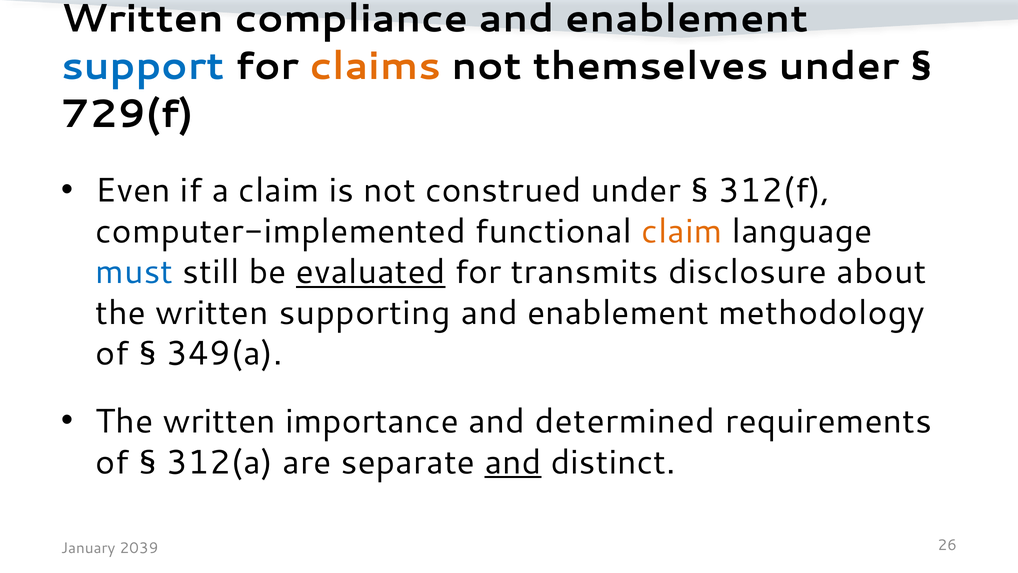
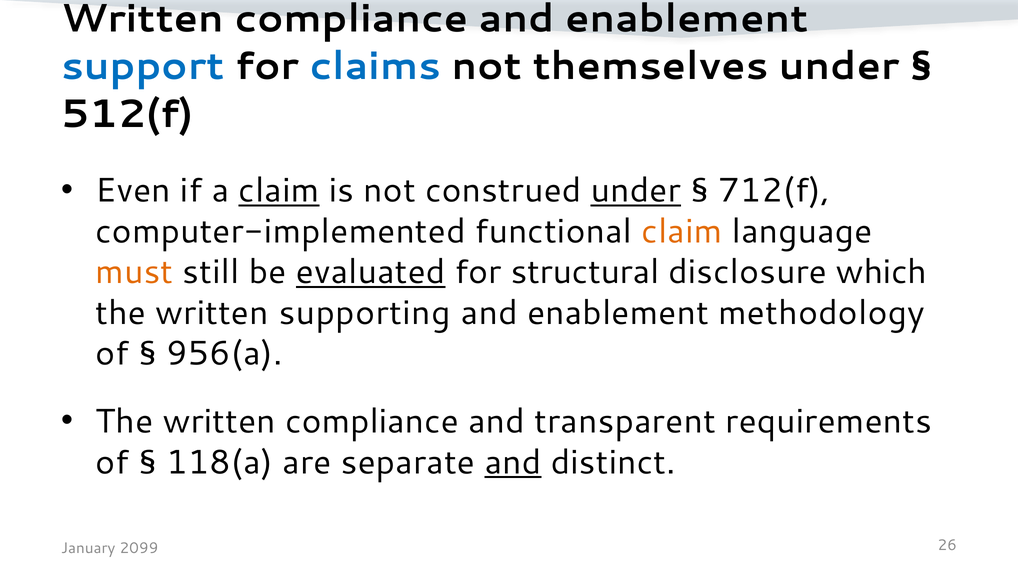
claims colour: orange -> blue (375, 66)
729(f: 729(f -> 512(f (127, 114)
claim underline: none -> present (279, 191)
under underline: none -> present (636, 191)
312(f: 312(f -> 712(f (774, 191)
must colour: blue -> orange (134, 272)
transmits: transmits -> structural (585, 272)
about: about -> which (882, 272)
349(a: 349(a -> 956(a (224, 353)
The written importance: importance -> compliance (372, 421)
determined: determined -> transparent (625, 421)
312(a: 312(a -> 118(a (220, 462)
2039: 2039 -> 2099 (139, 548)
